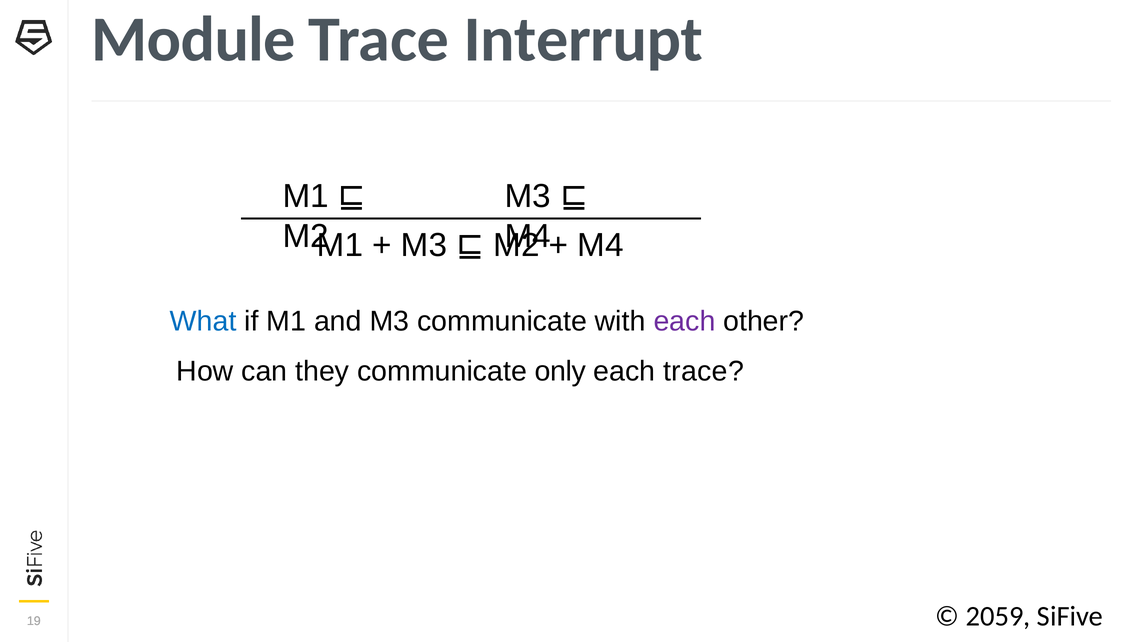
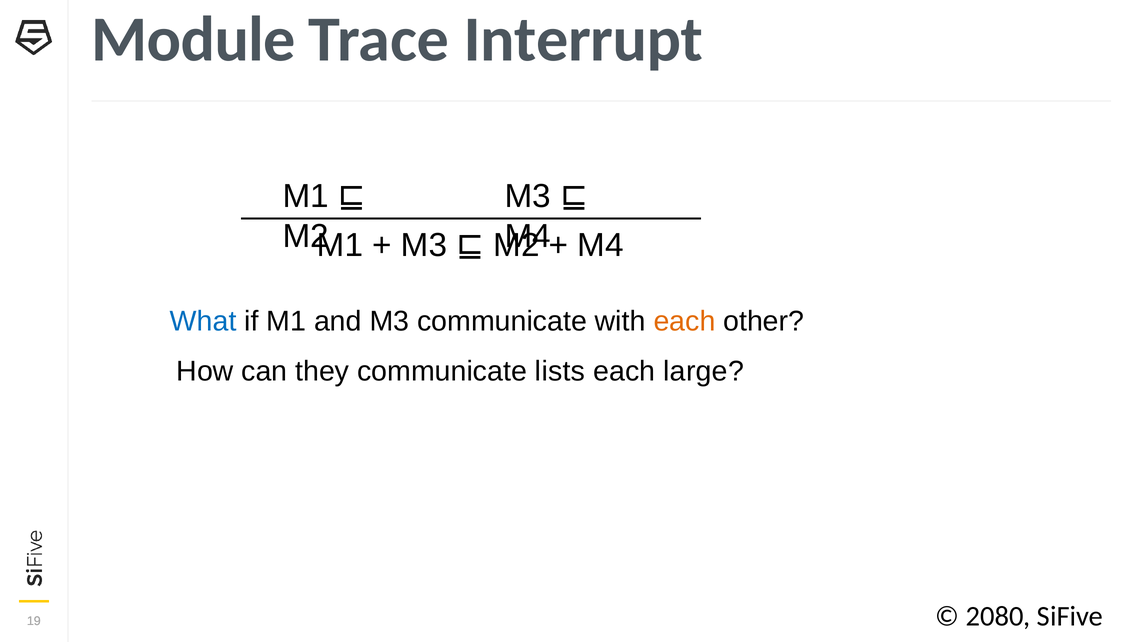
each colour: purple -> orange (684, 322)
only: only -> lists (560, 372)
each trace: trace -> large (704, 372)
2059: 2059 -> 2080 (998, 617)
